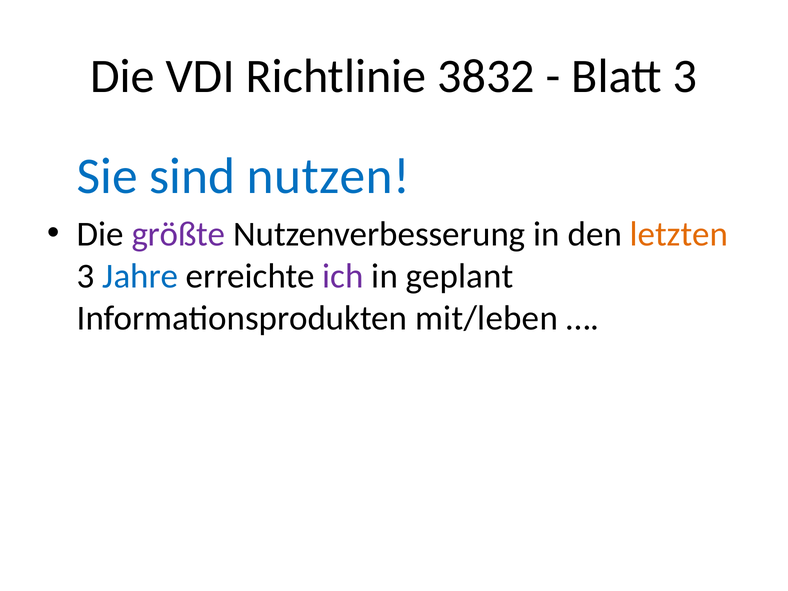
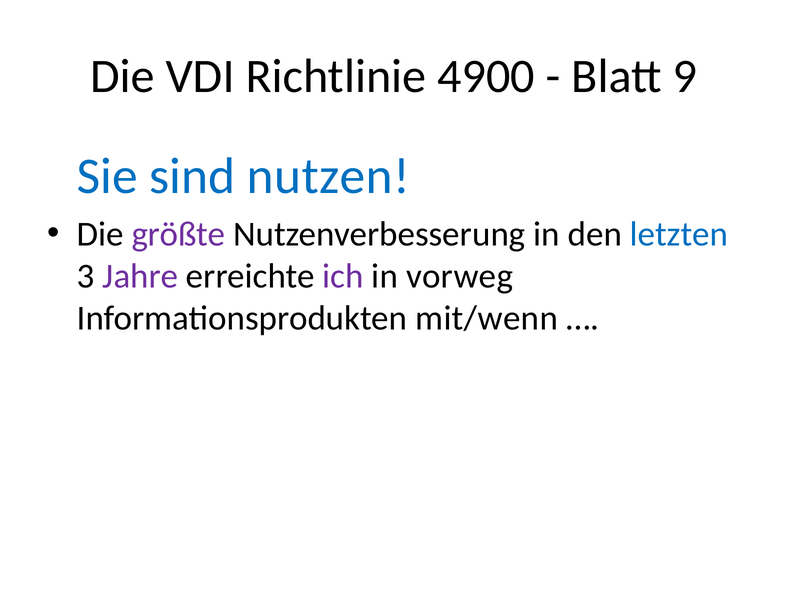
3832: 3832 -> 4900 (486, 76)
Blatt 3: 3 -> 9 (685, 76)
letzten colour: orange -> blue (679, 234)
Jahre colour: blue -> purple (140, 276)
geplant: geplant -> vorweg (460, 276)
mit/leben: mit/leben -> mit/wenn (487, 318)
